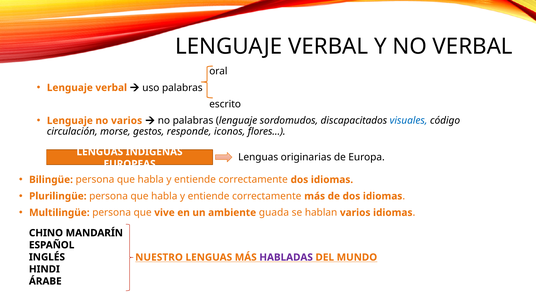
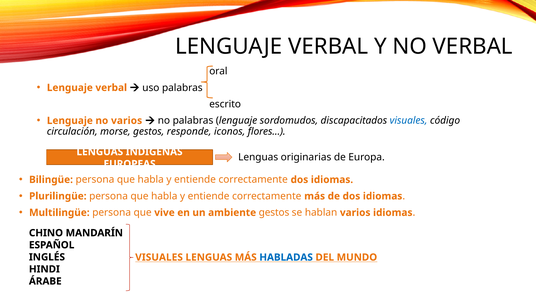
ambiente guada: guada -> gestos (274, 212)
NUESTRO: NUESTRO -> VISUALES (159, 257)
HABLADAS colour: purple -> blue (286, 257)
